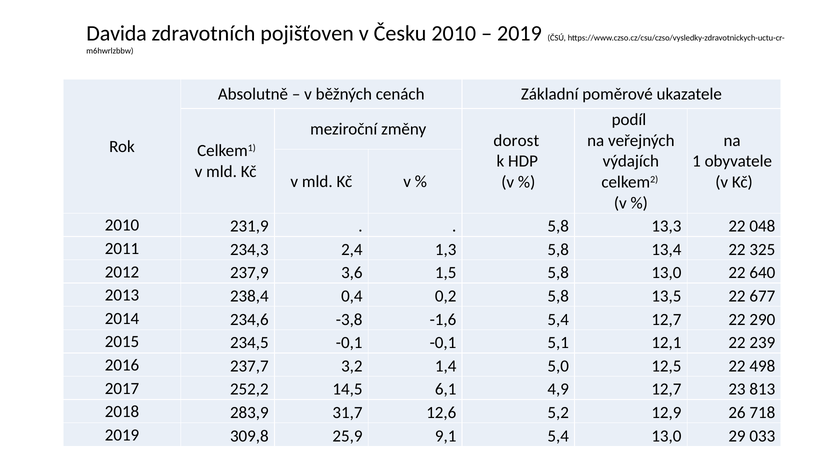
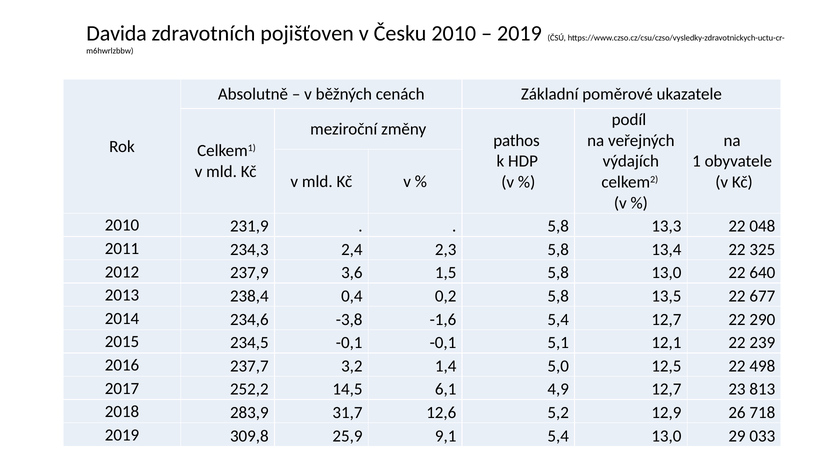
dorost: dorost -> pathos (516, 140)
1,3: 1,3 -> 2,3 (446, 249)
